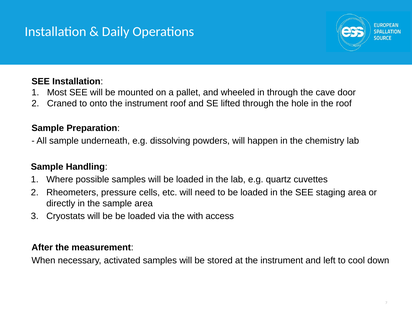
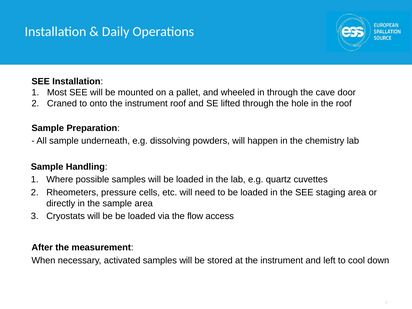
with: with -> flow (195, 216)
